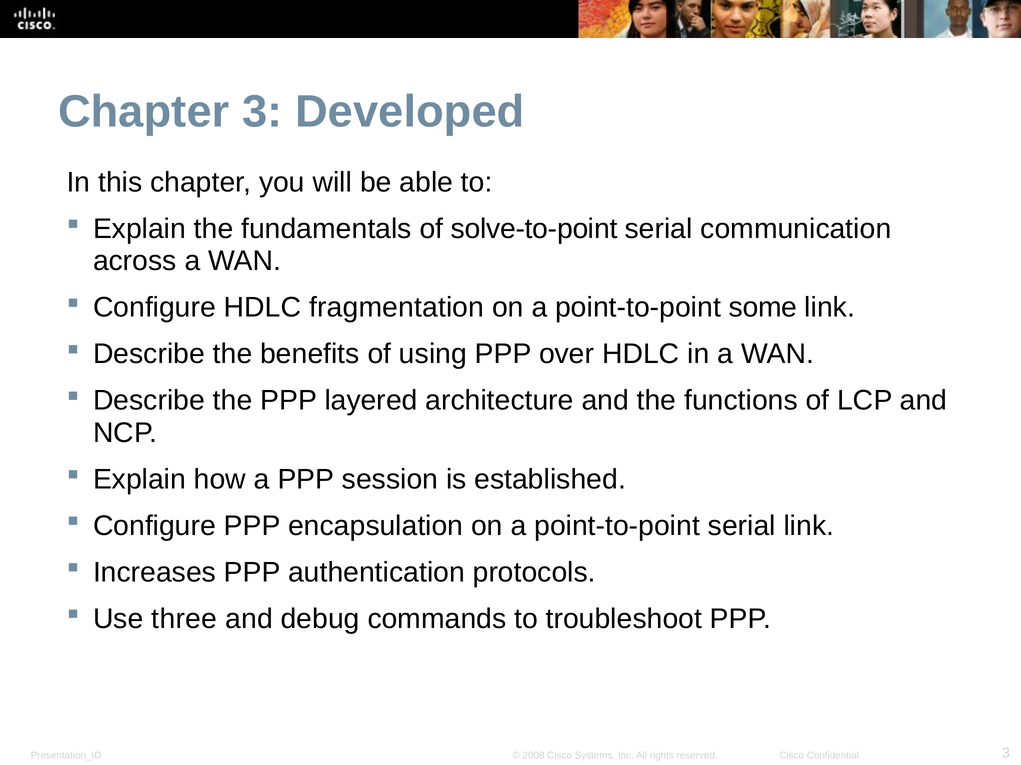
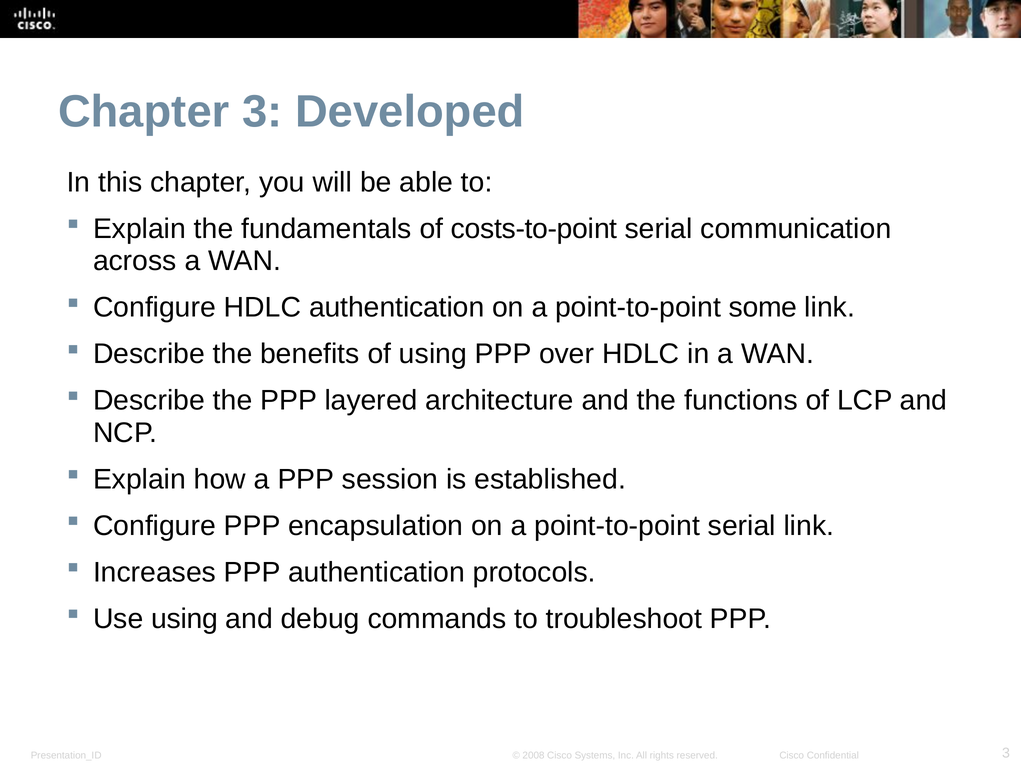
solve-to-point: solve-to-point -> costs-to-point (534, 229)
HDLC fragmentation: fragmentation -> authentication (397, 308)
Use three: three -> using (185, 619)
